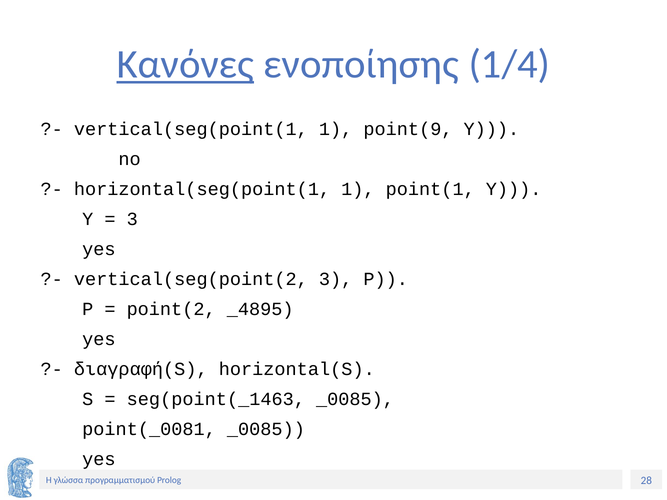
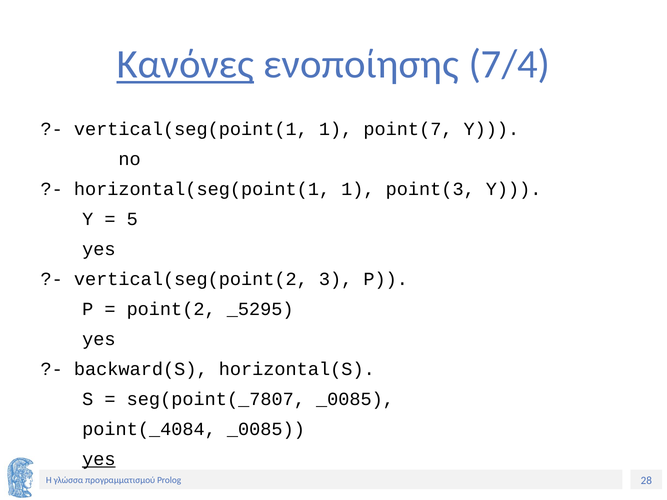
1/4: 1/4 -> 7/4 (509, 65)
point(9: point(9 -> point(7 (408, 129)
point(1: point(1 -> point(3 (430, 189)
3: 3 -> 5 (132, 219)
_4895: _4895 -> _5295 (260, 309)
διαγραφή(S: διαγραφή(S -> backward(S (141, 369)
seg(point(_1463: seg(point(_1463 -> seg(point(_7807 (216, 399)
point(_0081: point(_0081 -> point(_4084 (149, 429)
yes underline: none -> present (99, 459)
